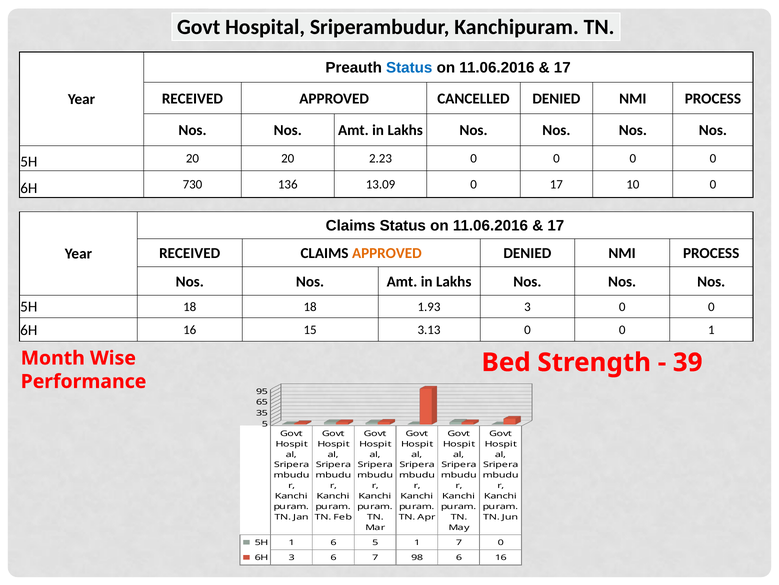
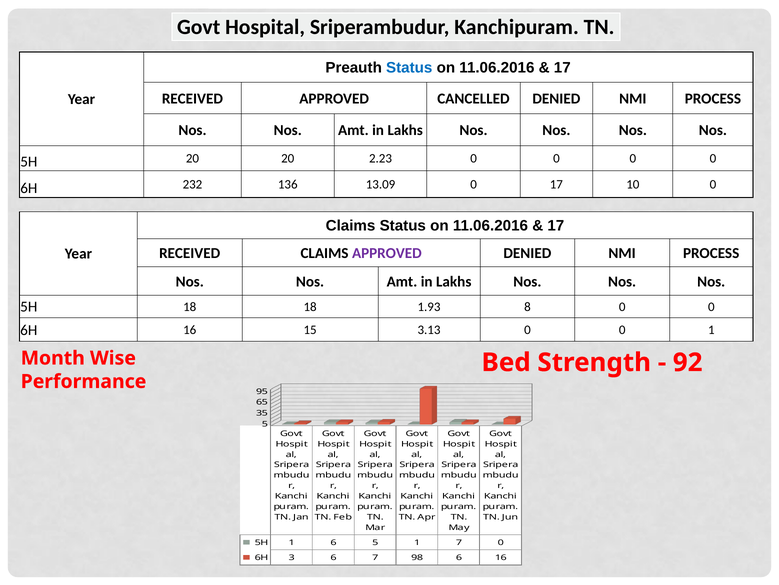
730: 730 -> 232 (192, 184)
APPROVED colour: orange -> purple (387, 253)
1.93 3: 3 -> 8 (527, 306)
39: 39 -> 92 (688, 362)
